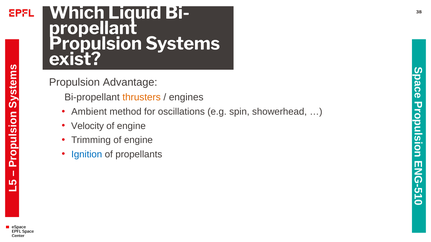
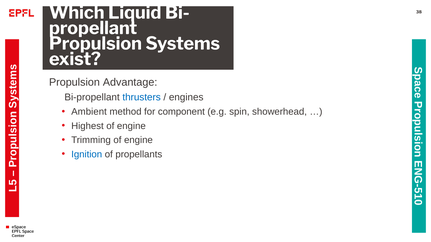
thrusters colour: orange -> blue (142, 98)
oscillations: oscillations -> component (181, 112)
Velocity: Velocity -> Highest (87, 126)
